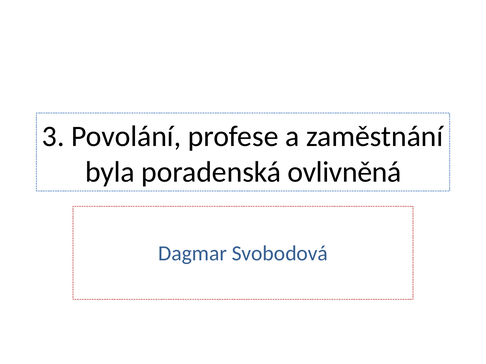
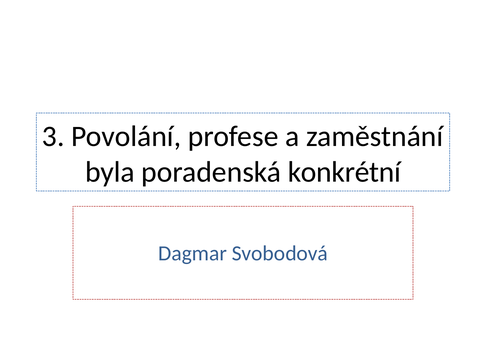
ovlivněná: ovlivněná -> konkrétní (344, 172)
